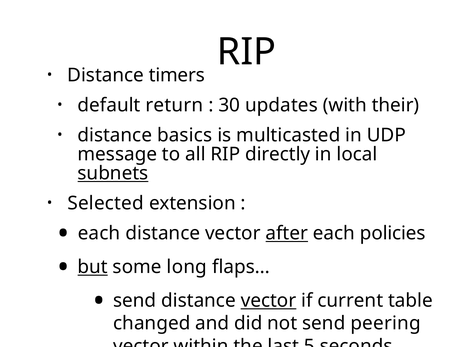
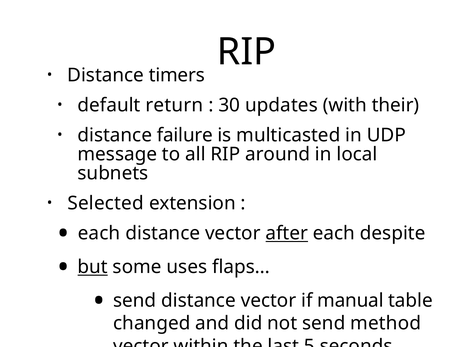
basics: basics -> failure (185, 135)
directly: directly -> around (278, 154)
subnets underline: present -> none (113, 173)
policies: policies -> despite (393, 233)
long: long -> uses (187, 267)
vector underline: present -> none (268, 300)
current: current -> manual (350, 300)
peering: peering -> method (386, 323)
